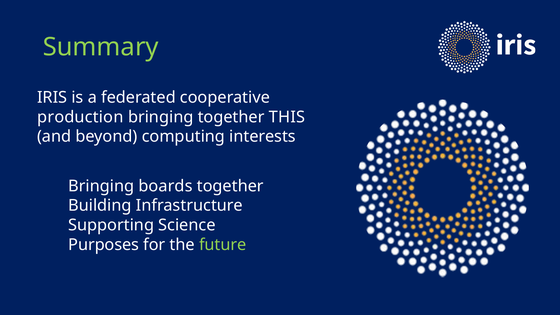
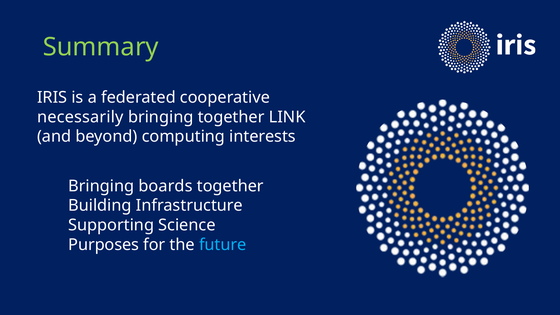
production: production -> necessarily (80, 117)
THIS: THIS -> LINK (287, 117)
future colour: light green -> light blue (223, 245)
